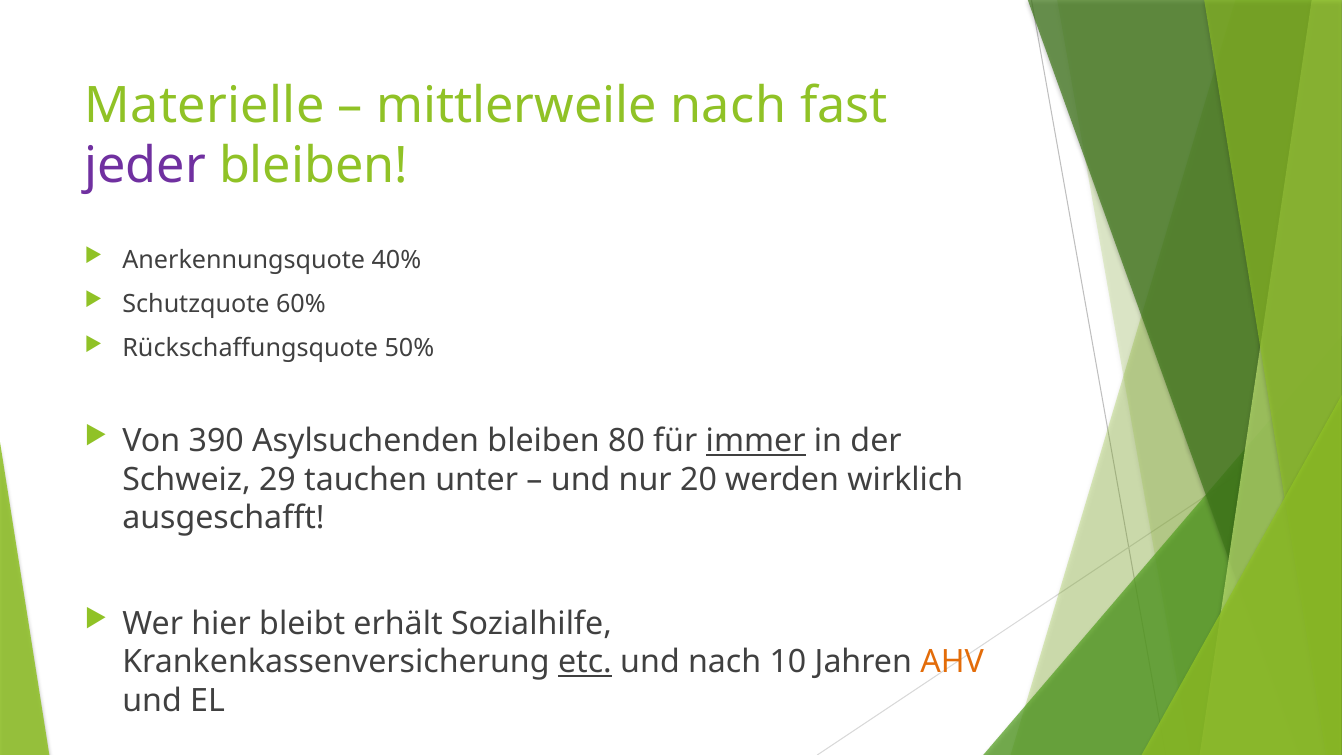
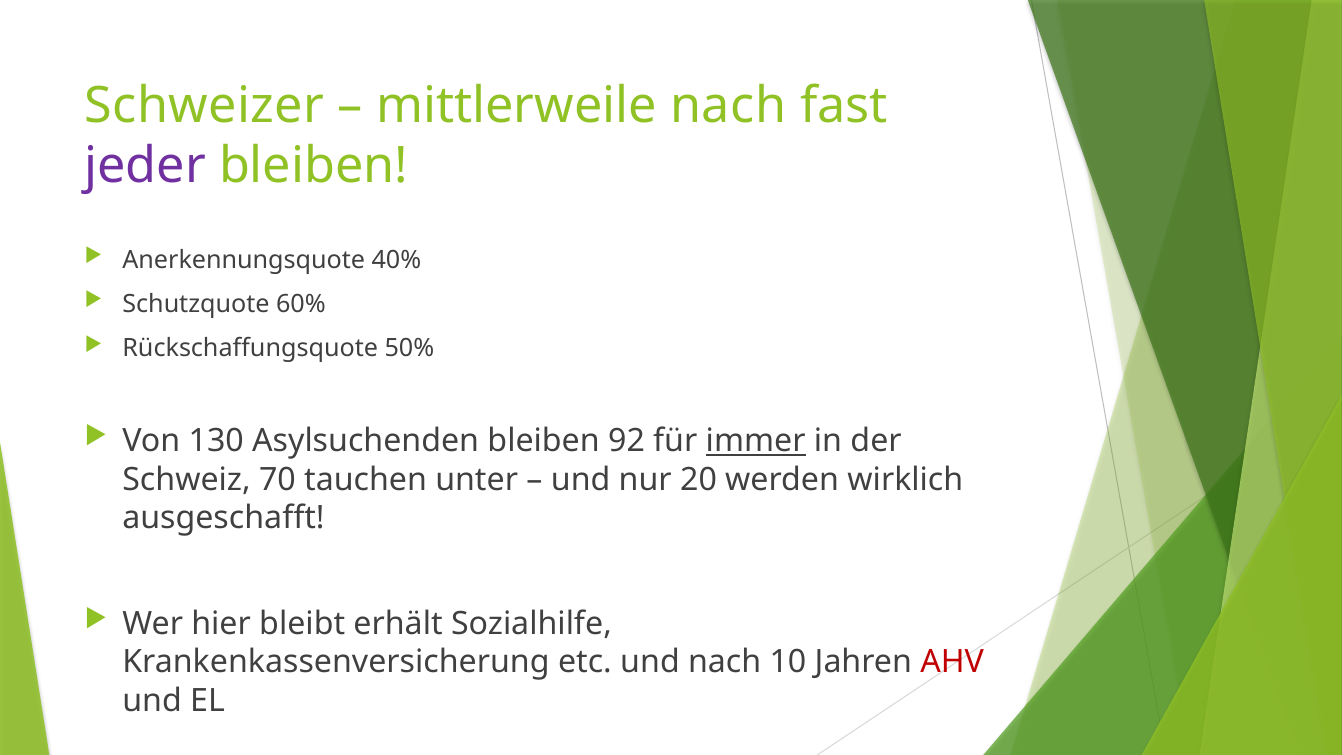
Materielle: Materielle -> Schweizer (204, 106)
390: 390 -> 130 (216, 441)
80: 80 -> 92 (626, 441)
29: 29 -> 70 (277, 480)
etc underline: present -> none (585, 662)
AHV colour: orange -> red (952, 662)
